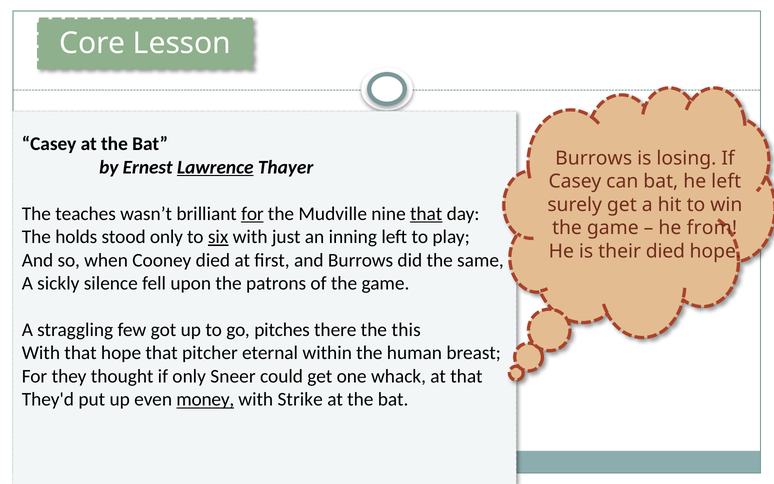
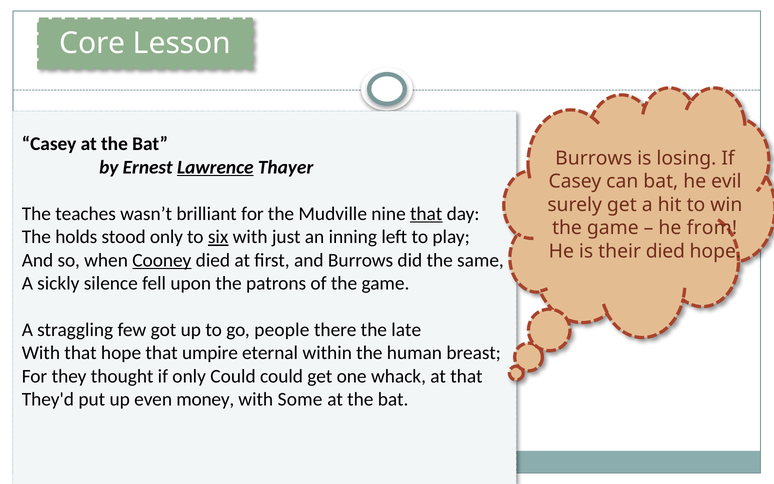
he left: left -> evil (726, 182)
for underline: present -> none (252, 214)
Cooney underline: none -> present (162, 260)
pitches: pitches -> people (282, 330)
this: this -> late (406, 330)
pitcher: pitcher -> umpire (210, 353)
only Sneer: Sneer -> Could (233, 376)
money underline: present -> none (205, 399)
Strike: Strike -> Some (300, 399)
